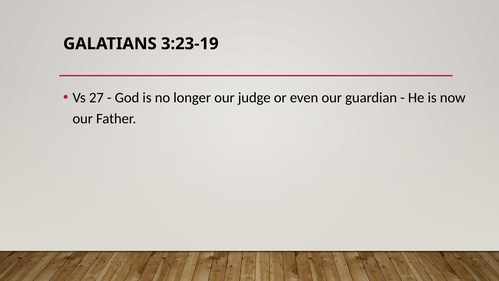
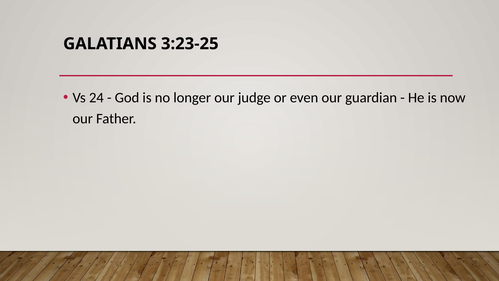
3:23-19: 3:23-19 -> 3:23-25 (190, 44)
27: 27 -> 24 (96, 98)
